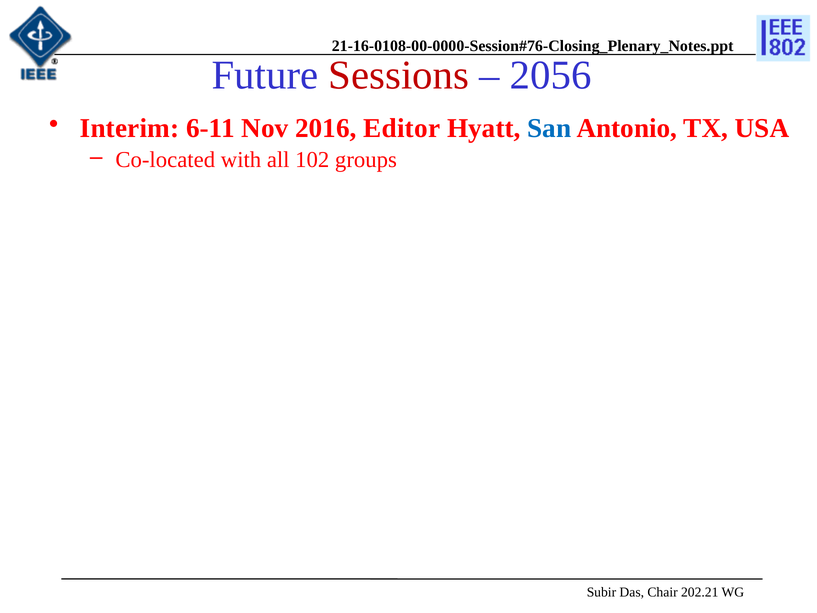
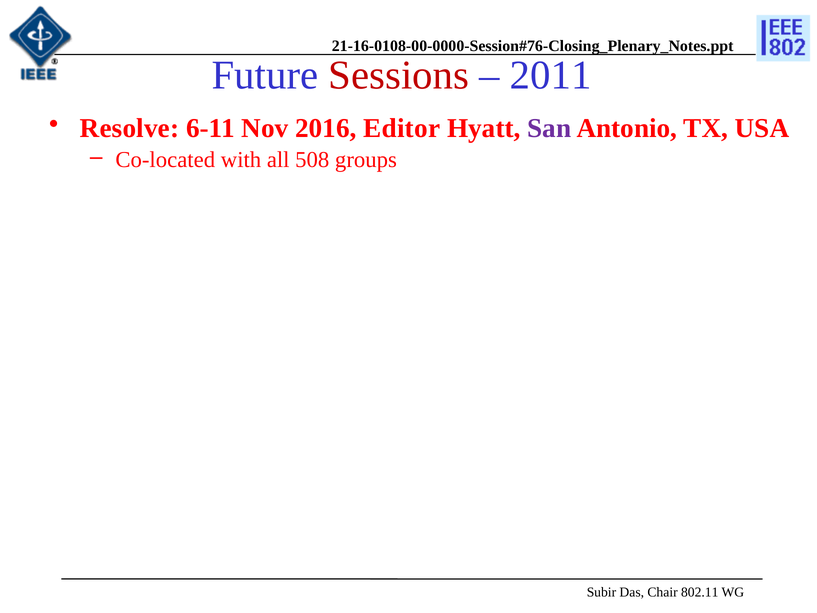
2056: 2056 -> 2011 (551, 75)
Interim: Interim -> Resolve (130, 128)
San colour: blue -> purple (549, 128)
102: 102 -> 508 (312, 160)
202.21: 202.21 -> 802.11 (700, 592)
